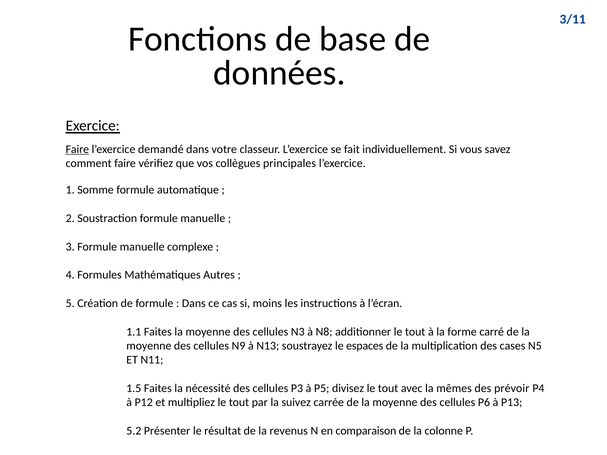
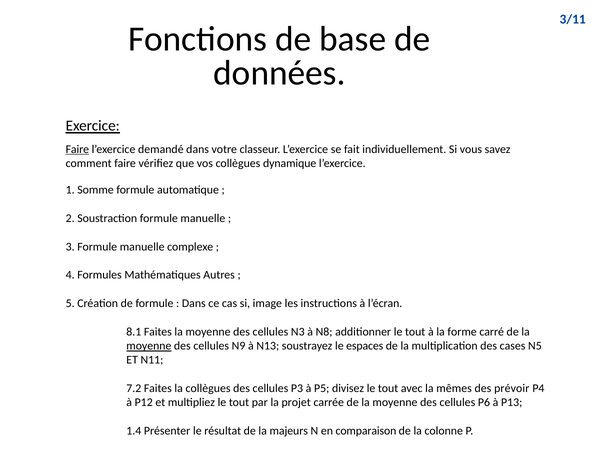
principales: principales -> dynamique (290, 163)
moins: moins -> image (267, 303)
1.1: 1.1 -> 8.1 (134, 332)
moyenne underline: none -> present (149, 346)
1.5: 1.5 -> 7.2 (134, 389)
la nécessité: nécessité -> collègues (208, 389)
suivez: suivez -> projet (296, 403)
5.2: 5.2 -> 1.4 (134, 431)
revenus: revenus -> majeurs (289, 431)
